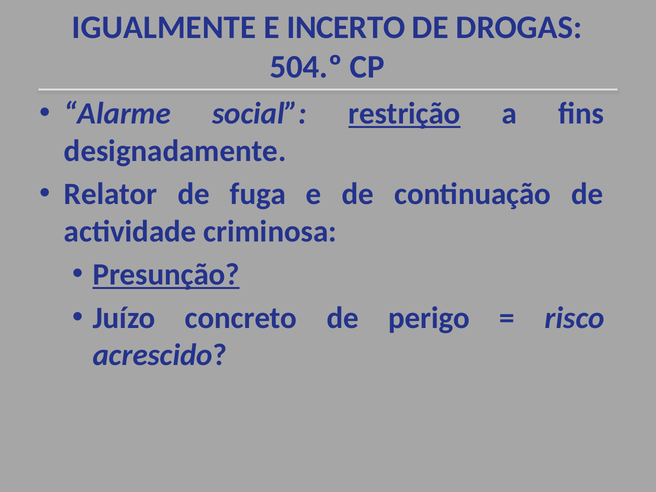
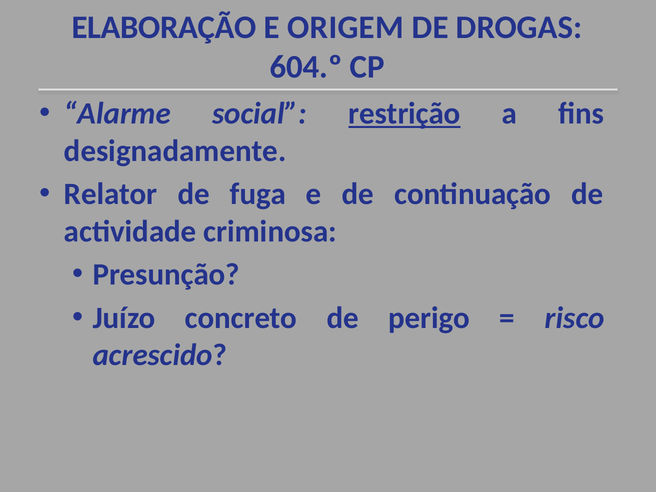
IGUALMENTE: IGUALMENTE -> ELABORAÇÃO (164, 27)
INCERTO: INCERTO -> ORIGEM (346, 27)
504.º: 504.º -> 604.º (306, 67)
Presunção underline: present -> none (166, 275)
